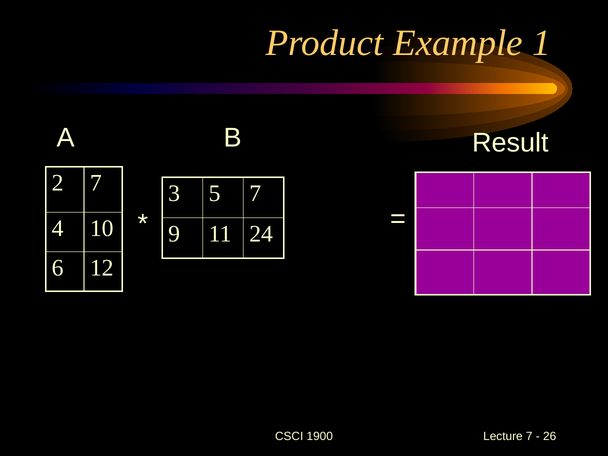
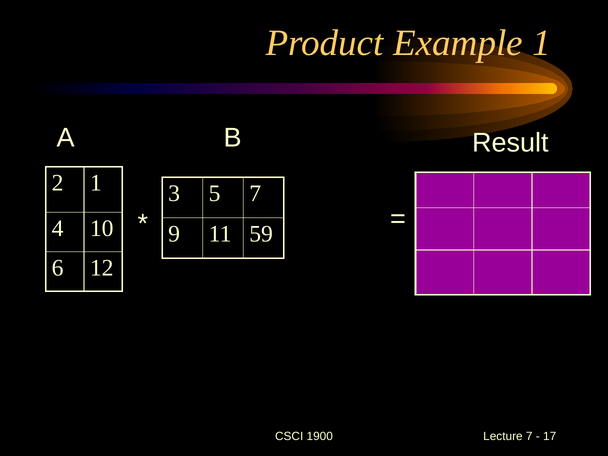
2 7: 7 -> 1 (96, 183)
24: 24 -> 59 (261, 234)
26: 26 -> 17 (550, 437)
